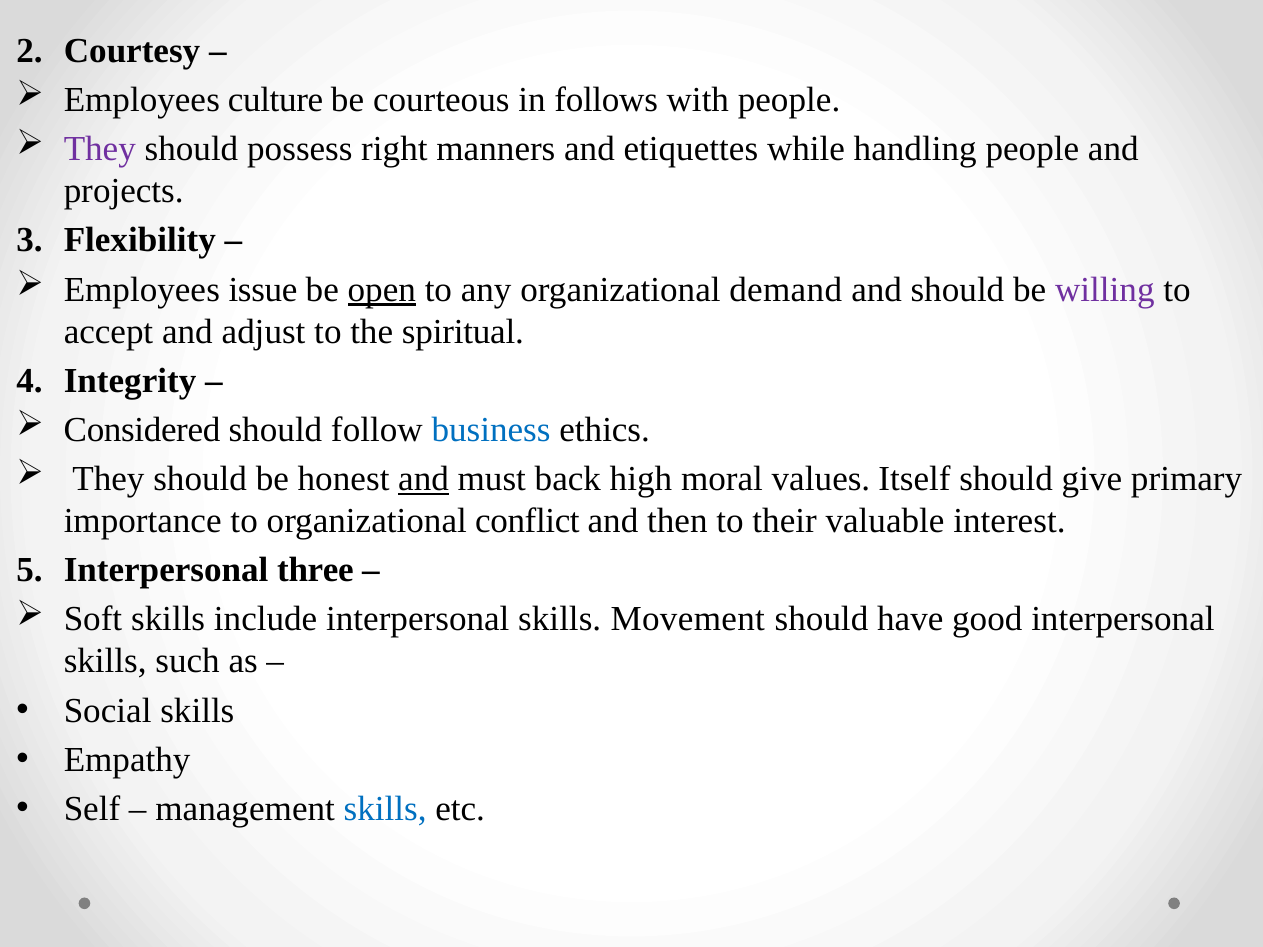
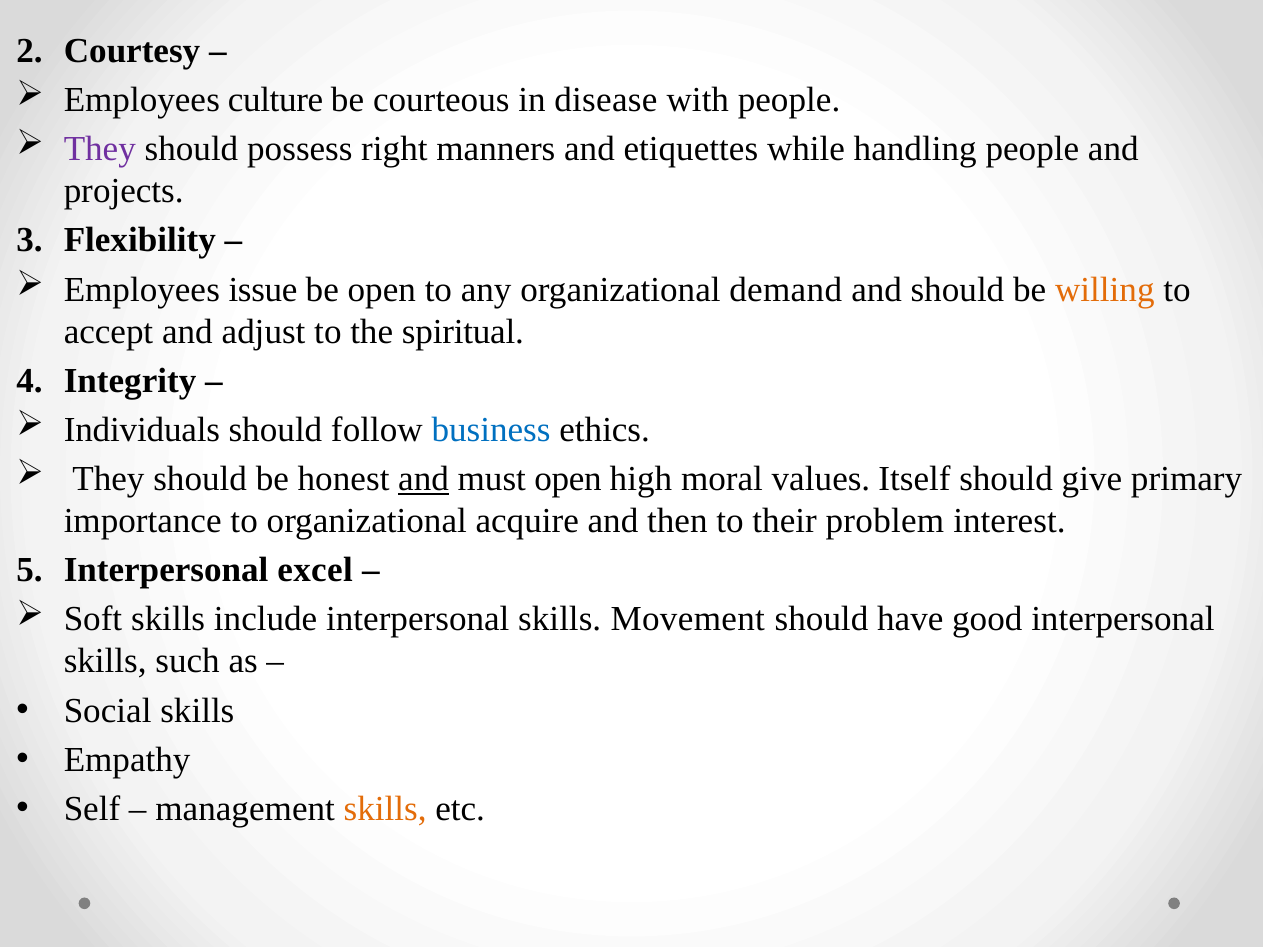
follows: follows -> disease (606, 100)
open underline: present -> none (382, 289)
willing colour: purple -> orange (1105, 289)
Considered: Considered -> Individuals (142, 430)
must back: back -> open (568, 479)
conflict: conflict -> acquire (527, 521)
valuable: valuable -> problem (885, 521)
three: three -> excel (315, 570)
skills colour: blue -> orange (385, 809)
